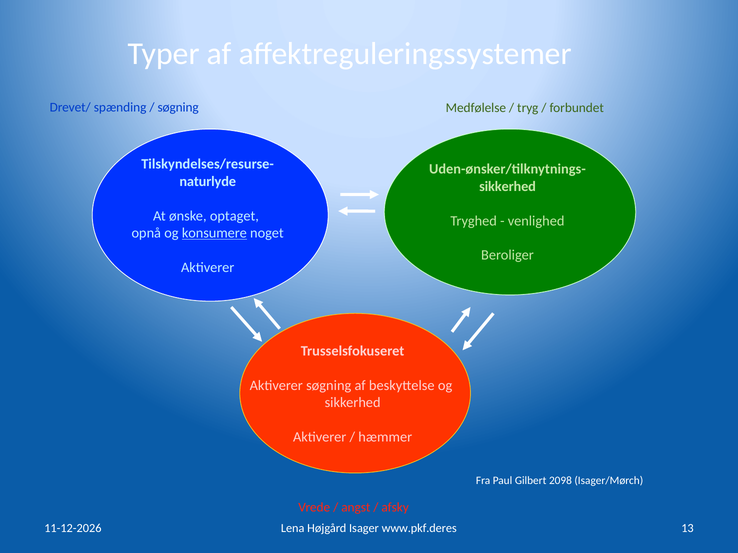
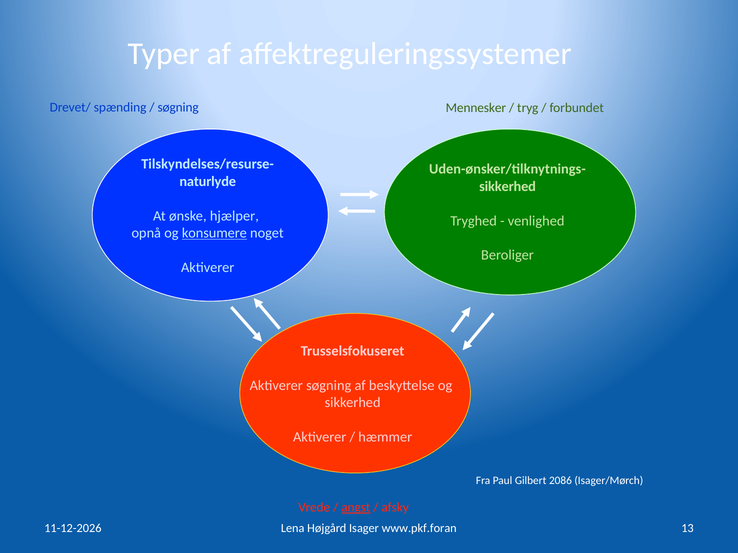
Medfølelse: Medfølelse -> Mennesker (476, 108)
optaget: optaget -> hjælper (234, 216)
2098: 2098 -> 2086 (560, 481)
angst underline: none -> present (356, 508)
www.pkf.deres: www.pkf.deres -> www.pkf.foran (419, 529)
